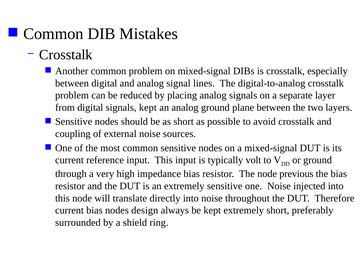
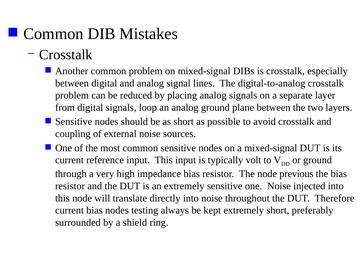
signals kept: kept -> loop (148, 107)
design: design -> testing (145, 210)
